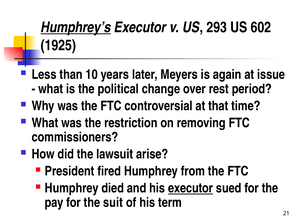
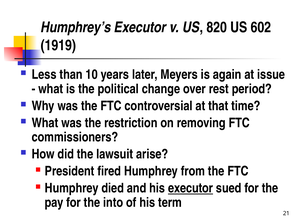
Humphrey’s underline: present -> none (76, 27)
293: 293 -> 820 (217, 27)
1925: 1925 -> 1919 (58, 45)
suit: suit -> into (113, 203)
